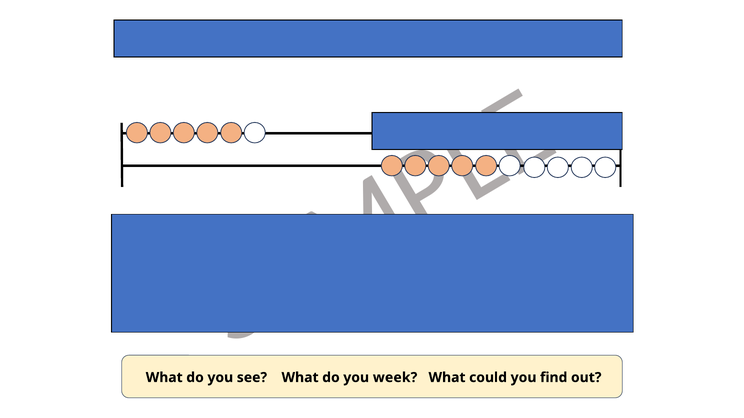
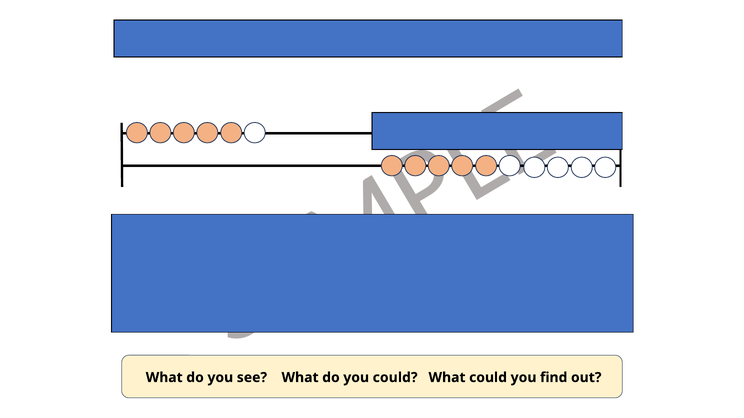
you week: week -> could (395, 378)
